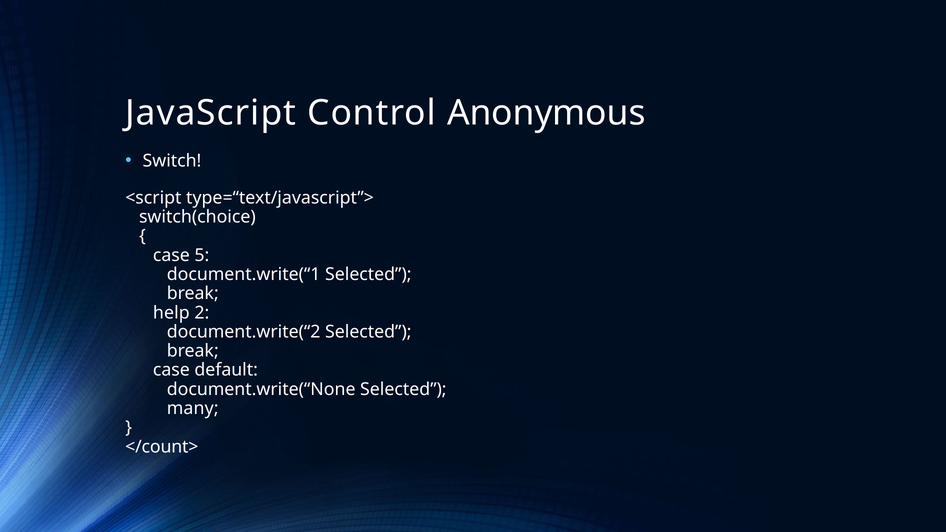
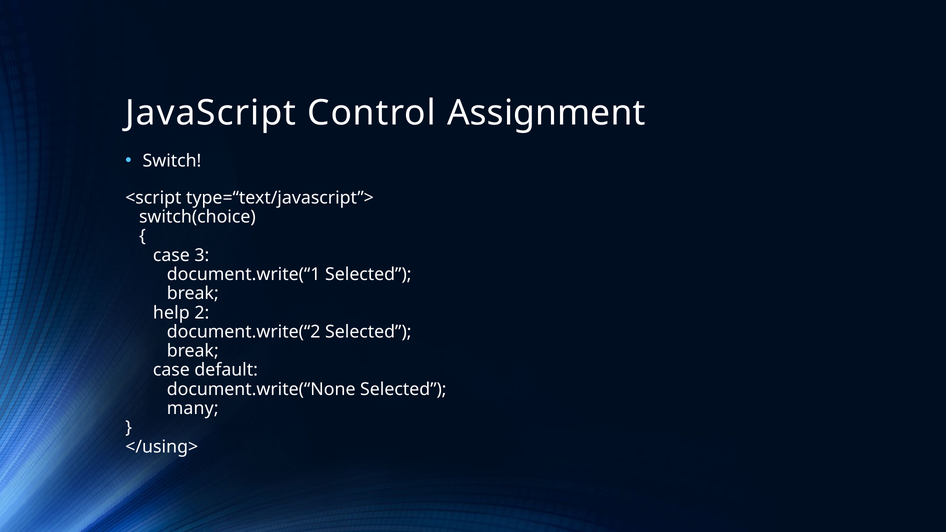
Anonymous: Anonymous -> Assignment (546, 113)
5: 5 -> 3 (202, 255)
</count>: </count> -> </using> (162, 447)
